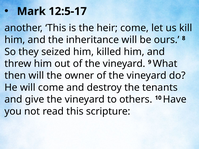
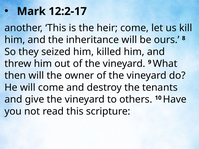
12:5-17: 12:5-17 -> 12:2-17 (68, 11)
